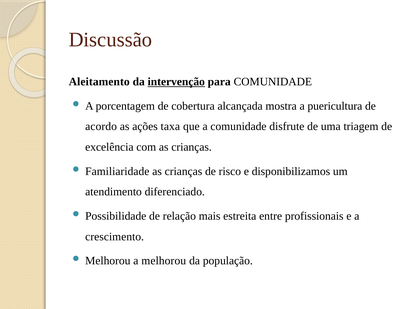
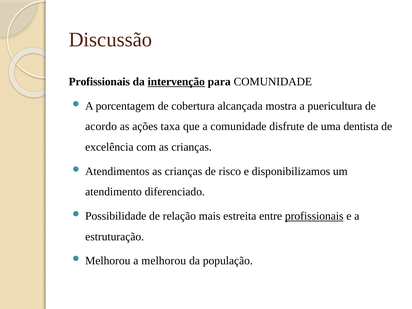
Aleitamento: Aleitamento -> Profissionais (99, 82)
triagem: triagem -> dentista (361, 127)
Familiaridade: Familiaridade -> Atendimentos (117, 171)
profissionais underline: none -> present (314, 216)
crescimento: crescimento -> estruturação (115, 237)
